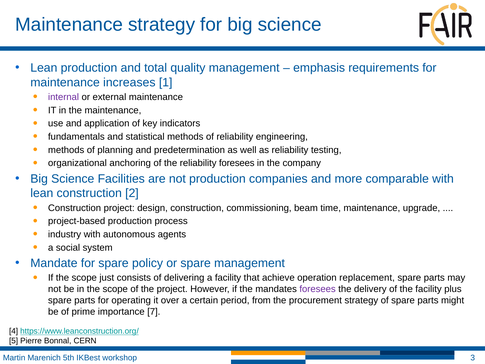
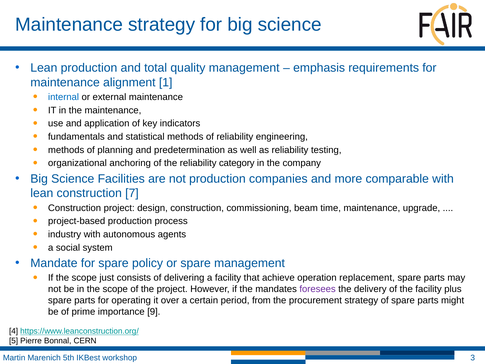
increases: increases -> alignment (129, 82)
internal colour: purple -> blue (64, 97)
reliability foresees: foresees -> category (237, 163)
2: 2 -> 7 (132, 193)
7: 7 -> 9 (154, 312)
